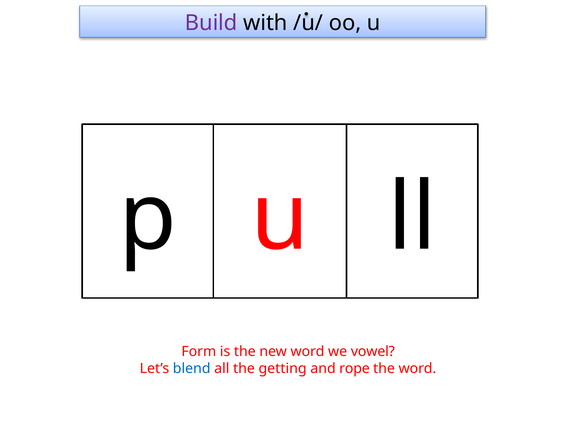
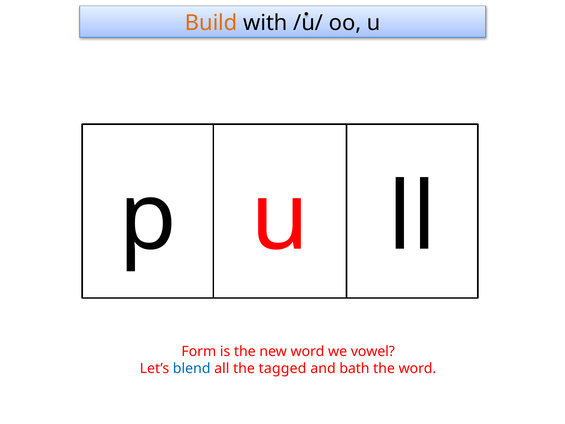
Build colour: purple -> orange (211, 23)
getting: getting -> tagged (283, 368)
rope: rope -> bath (354, 368)
